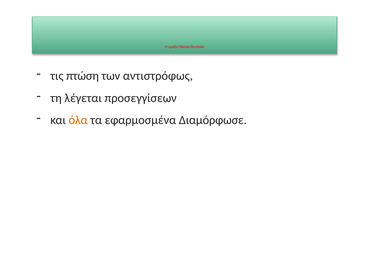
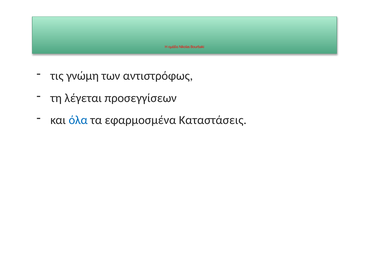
πτώση: πτώση -> γνώμη (83, 76)
όλα colour: orange -> blue (78, 120)
Διαμόρφωσε: Διαμόρφωσε -> Καταστάσεις (213, 120)
